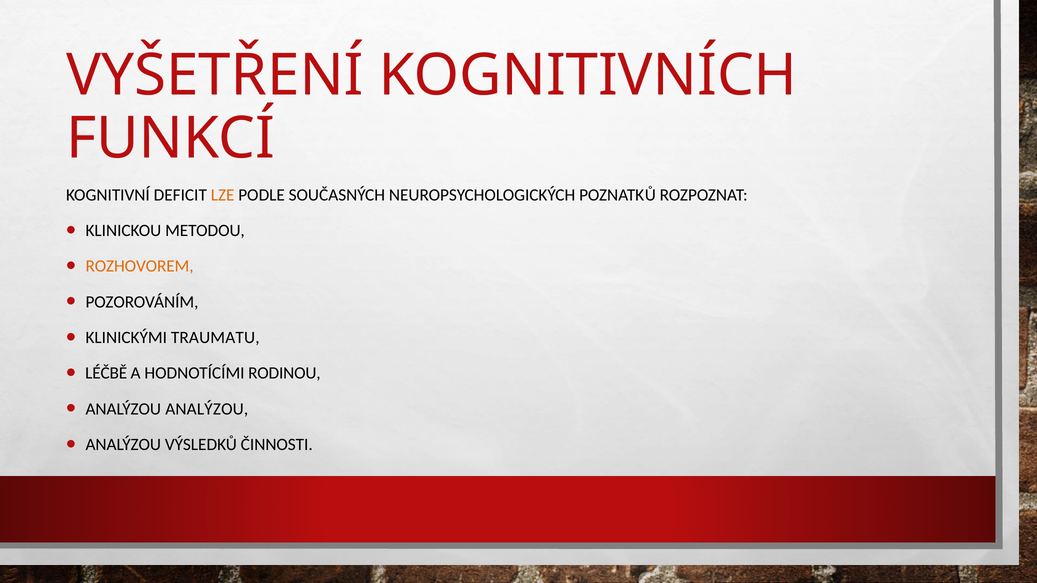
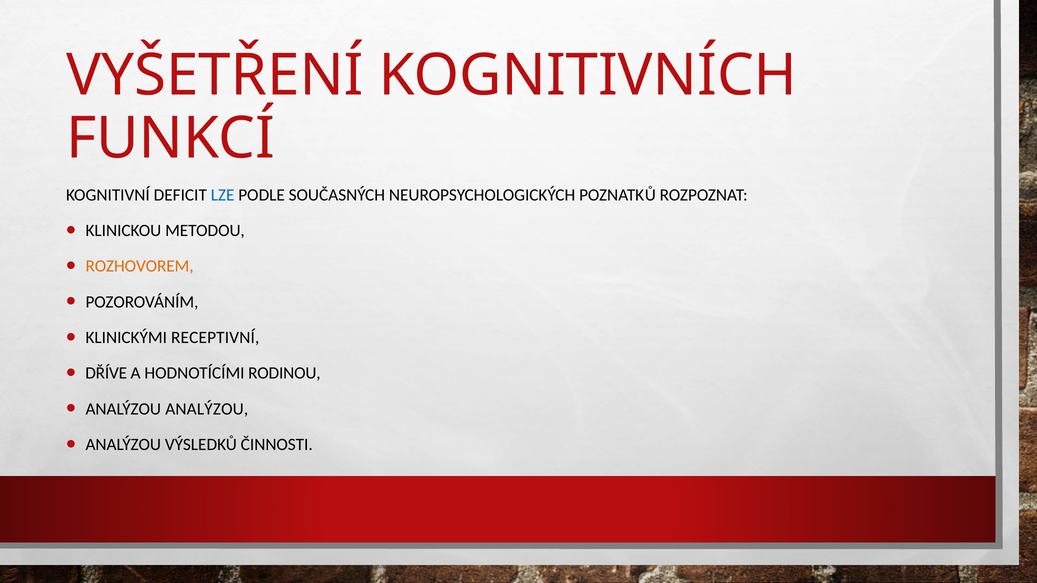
LZE colour: orange -> blue (223, 195)
TRAUMATU: TRAUMATU -> RECEPTIVNÍ (215, 338)
LÉČBĚ: LÉČBĚ -> DŘÍVE (106, 373)
